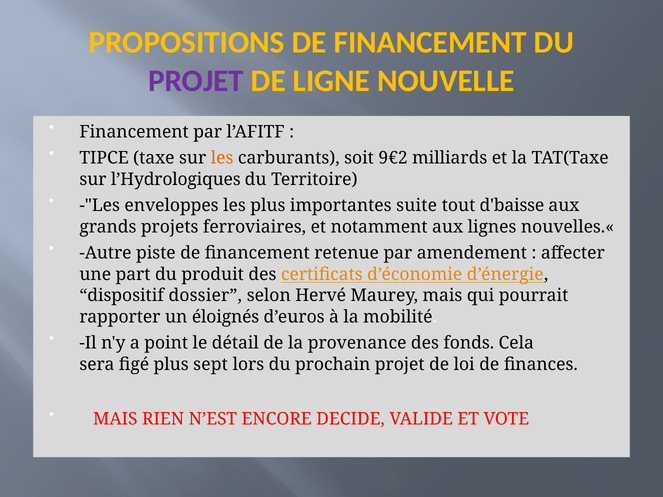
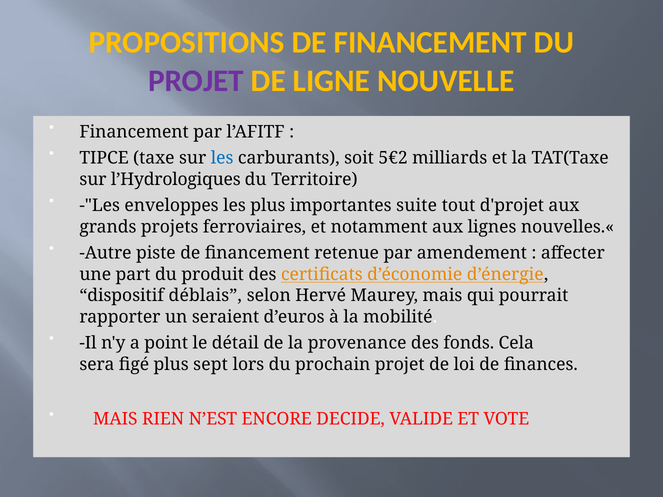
les colour: orange -> blue (222, 158)
9€2: 9€2 -> 5€2 (393, 158)
d'baisse: d'baisse -> d'projet (512, 206)
dossier: dossier -> déblais (205, 296)
éloignés: éloignés -> seraient (226, 317)
